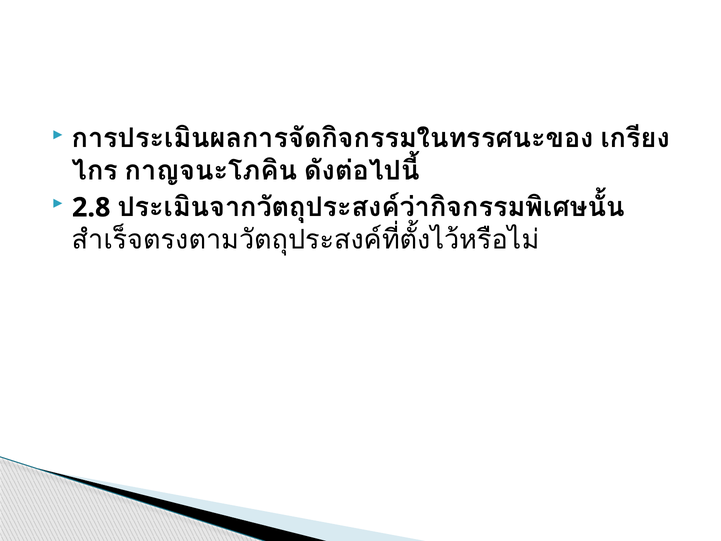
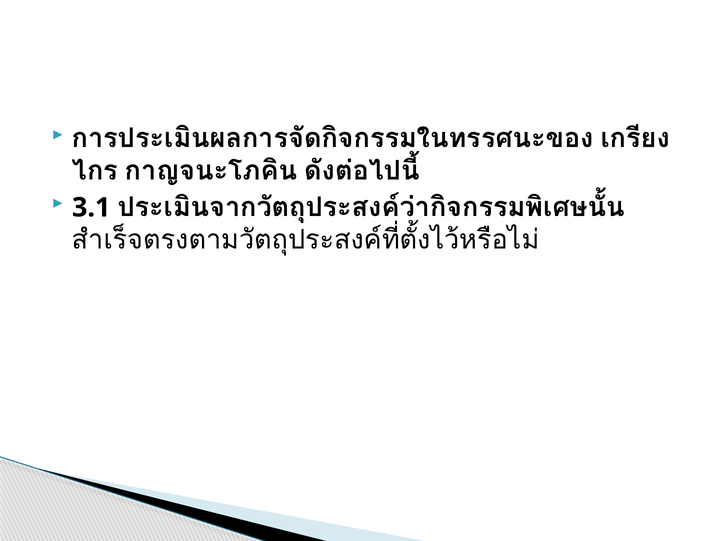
2.8: 2.8 -> 3.1 (91, 207)
